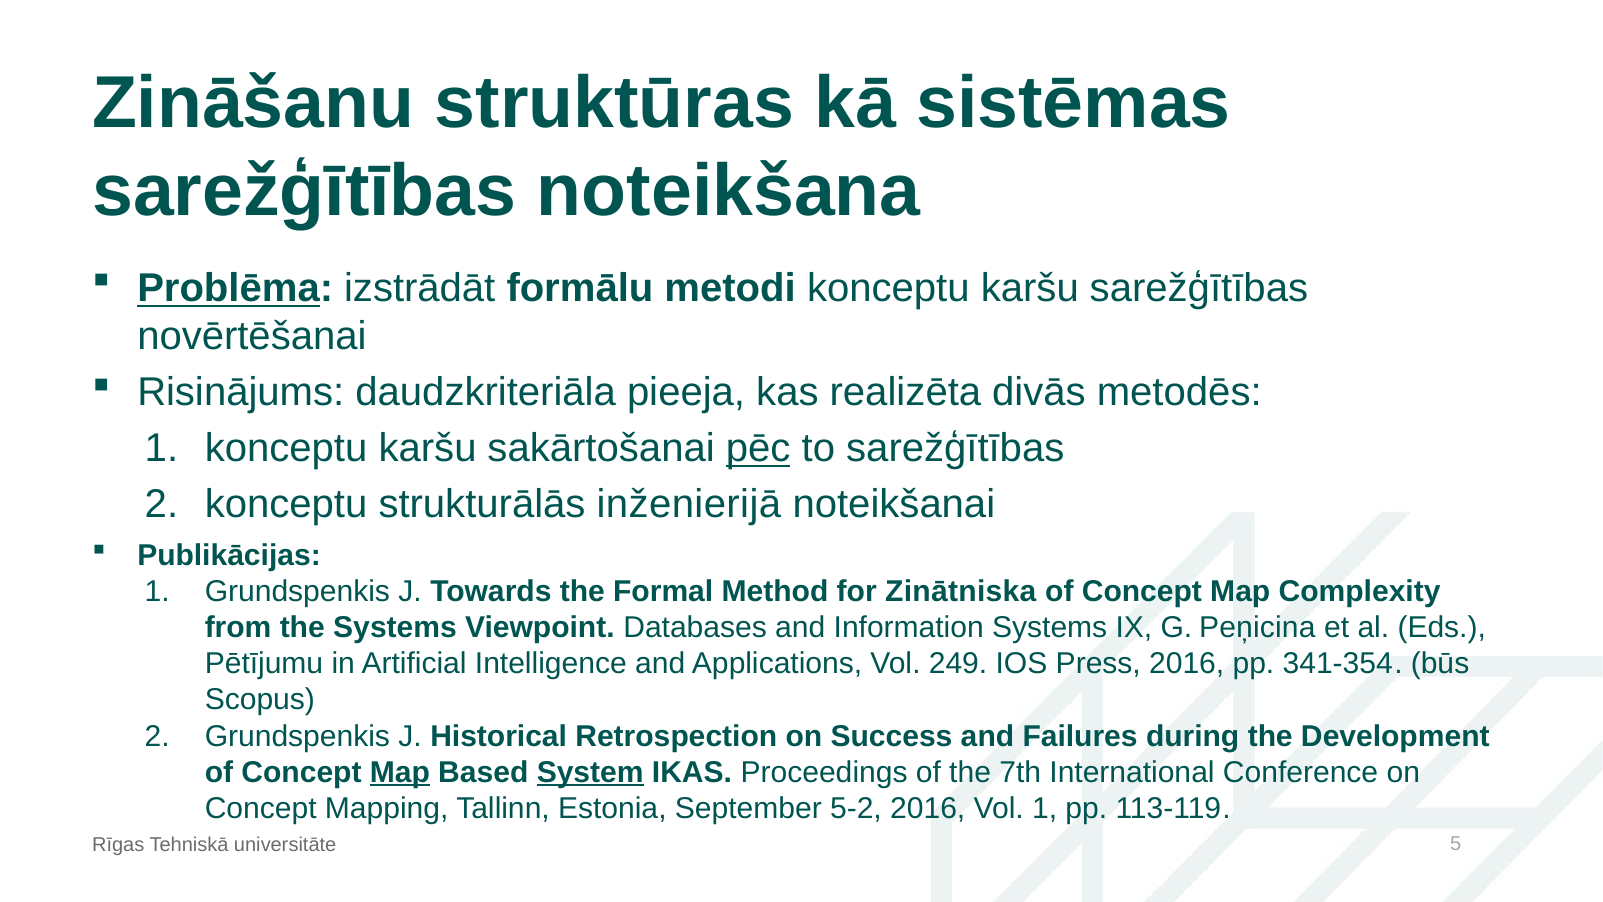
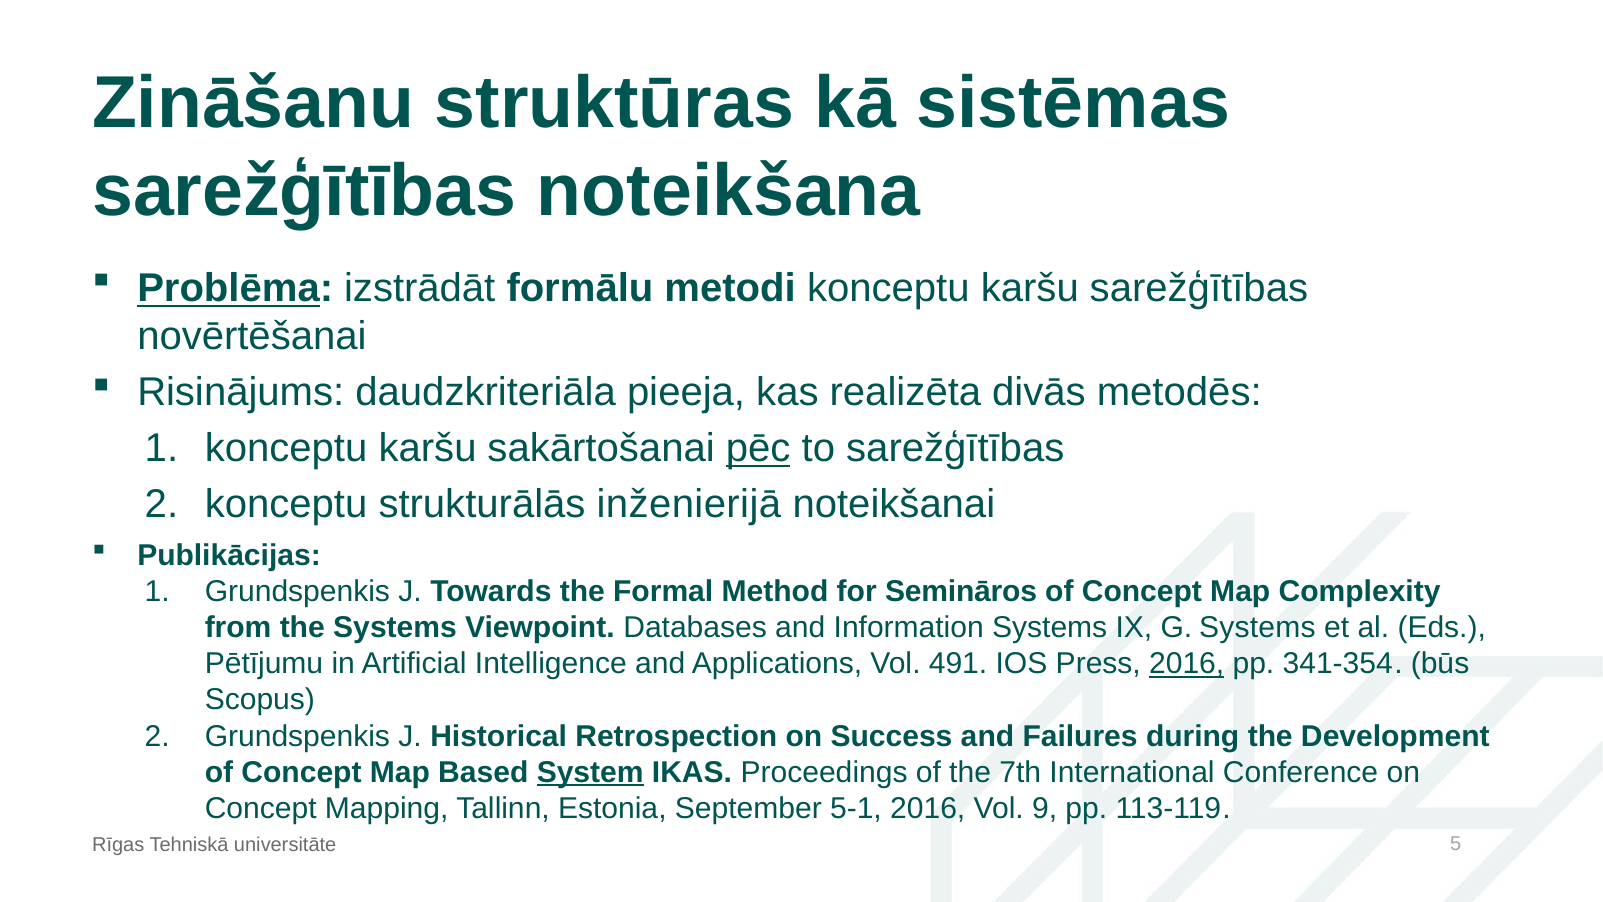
Zinātniska: Zinātniska -> Semināros (961, 592)
G Peņicina: Peņicina -> Systems (1257, 628)
249: 249 -> 491 (958, 664)
2016 underline: none -> present (1187, 664)
Map underline: present -> none (400, 772)
5-2: 5-2 -> 5-1 (856, 808)
Vol 1: 1 -> 9 (1045, 808)
